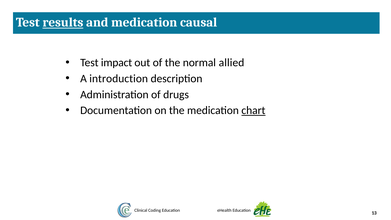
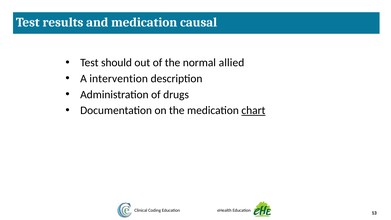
results underline: present -> none (63, 22)
impact: impact -> should (117, 63)
introduction: introduction -> intervention (119, 79)
